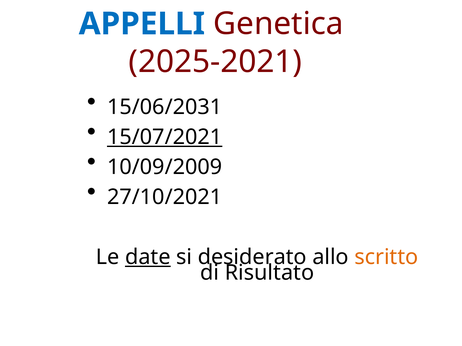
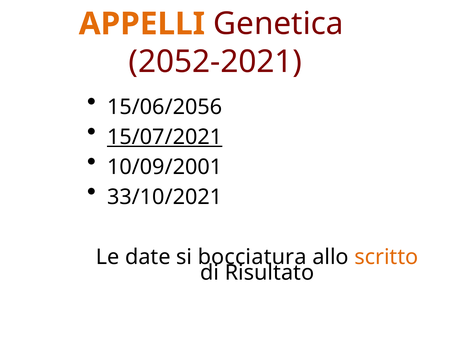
APPELLI colour: blue -> orange (142, 24)
2025-2021: 2025-2021 -> 2052-2021 (215, 62)
15/06/2031: 15/06/2031 -> 15/06/2056 (165, 107)
10/09/2009: 10/09/2009 -> 10/09/2001 (165, 167)
27/10/2021: 27/10/2021 -> 33/10/2021 (165, 197)
date underline: present -> none (148, 257)
desiderato: desiderato -> bocciatura (252, 257)
